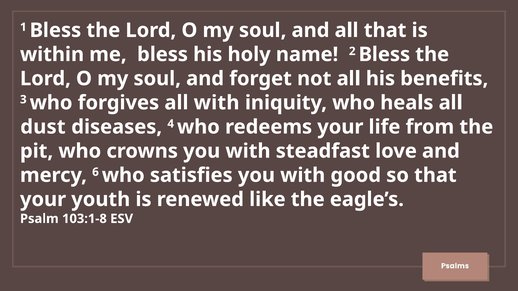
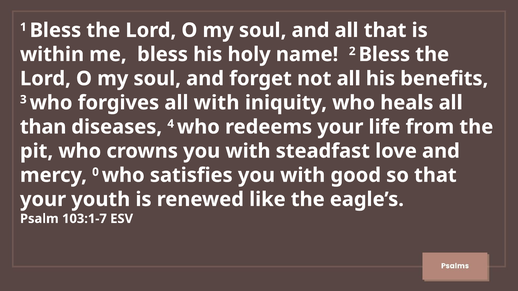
dust: dust -> than (43, 127)
6: 6 -> 0 (95, 172)
103:1-8: 103:1-8 -> 103:1-7 (84, 219)
